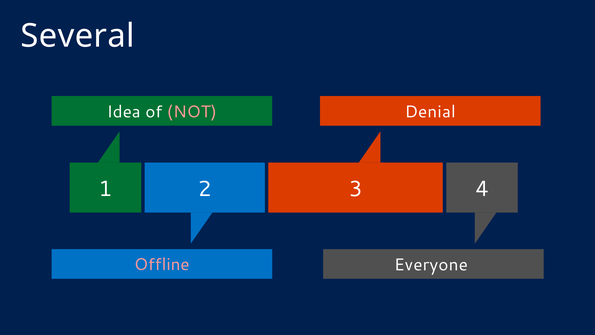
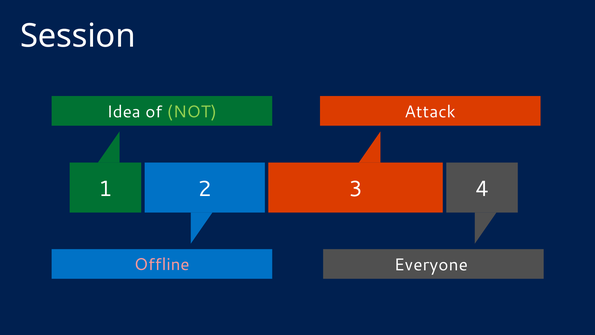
Several: Several -> Session (78, 36)
NOT colour: pink -> light green (192, 112)
Denial: Denial -> Attack (430, 112)
